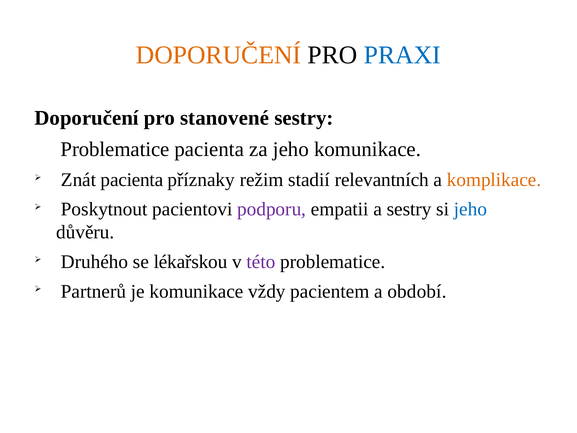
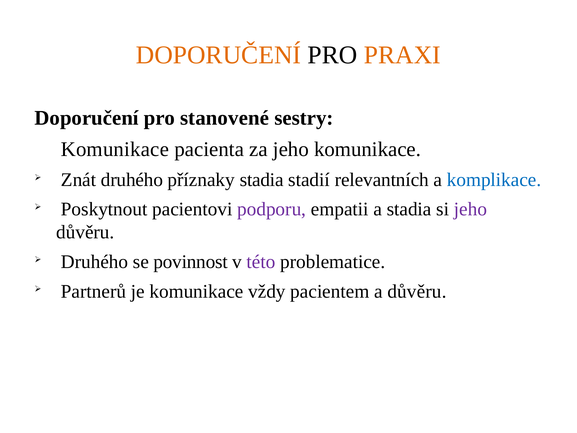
PRAXI colour: blue -> orange (402, 55)
Problematice: Problematice -> Komunikace (115, 149)
Znát pacienta: pacienta -> druhého (132, 180)
příznaky režim: režim -> stadia (262, 180)
komplikace colour: orange -> blue (494, 180)
a sestry: sestry -> stadia (409, 209)
jeho colour: blue -> purple (470, 209)
lékařskou: lékařskou -> povinnost (191, 262)
a období: období -> důvěru (417, 291)
